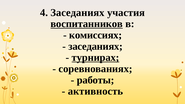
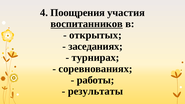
4 Заседаниях: Заседаниях -> Поощрения (78, 13)
комиссиях: комиссиях -> открытых (95, 35)
турнирах underline: present -> none (96, 58)
активность: активность -> результаты (95, 91)
